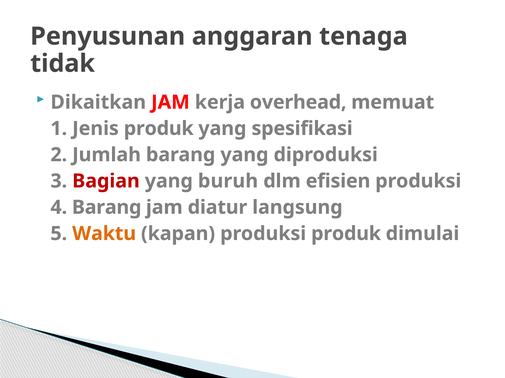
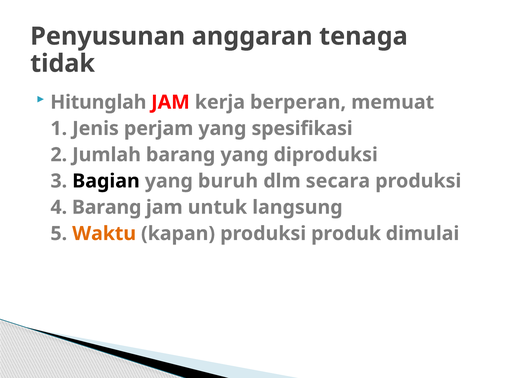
Dikaitkan: Dikaitkan -> Hitunglah (98, 102)
overhead: overhead -> berperan (298, 102)
Jenis produk: produk -> perjam (159, 129)
Bagian colour: red -> black (106, 181)
efisien: efisien -> secara (338, 181)
diatur: diatur -> untuk (217, 208)
